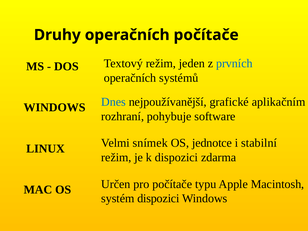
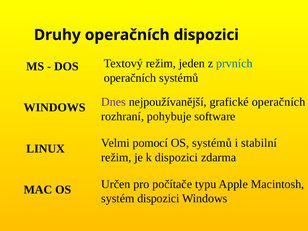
operačních počítače: počítače -> dispozici (206, 35)
Dnes colour: blue -> purple (114, 102)
grafické aplikačním: aplikačním -> operačních (279, 102)
snímek: snímek -> pomocí (150, 143)
OS jednotce: jednotce -> systémů (212, 143)
